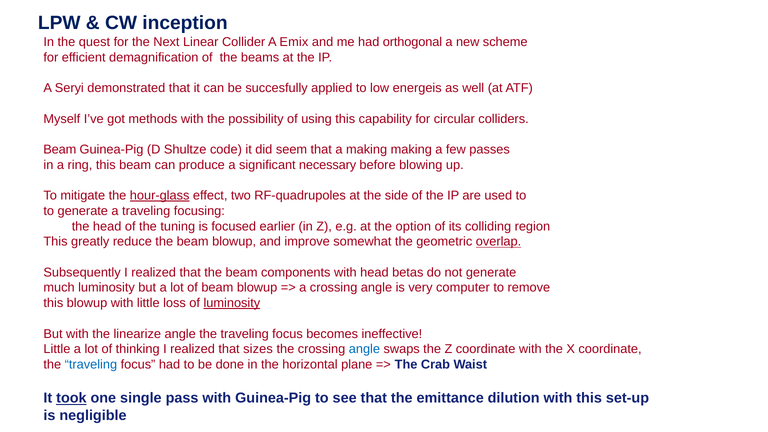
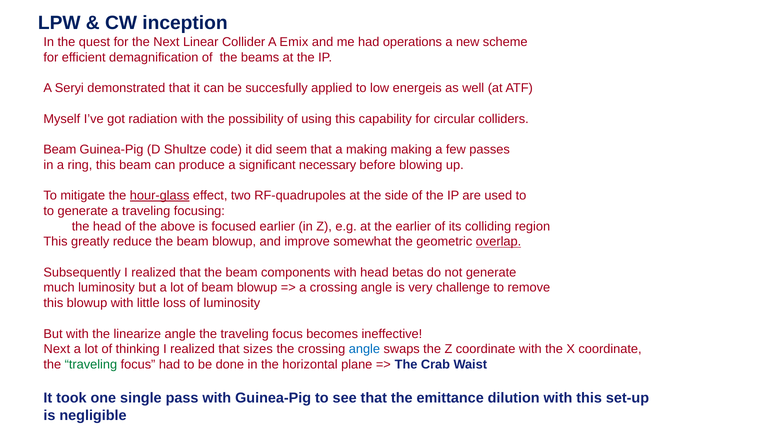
orthogonal: orthogonal -> operations (412, 42)
methods: methods -> radiation (153, 119)
tuning: tuning -> above (178, 226)
the option: option -> earlier (413, 226)
computer: computer -> challenge (463, 288)
luminosity underline: present -> none (232, 303)
Little: Little -> Next (57, 349)
traveling colour: blue -> green (91, 365)
took underline: present -> none (71, 398)
